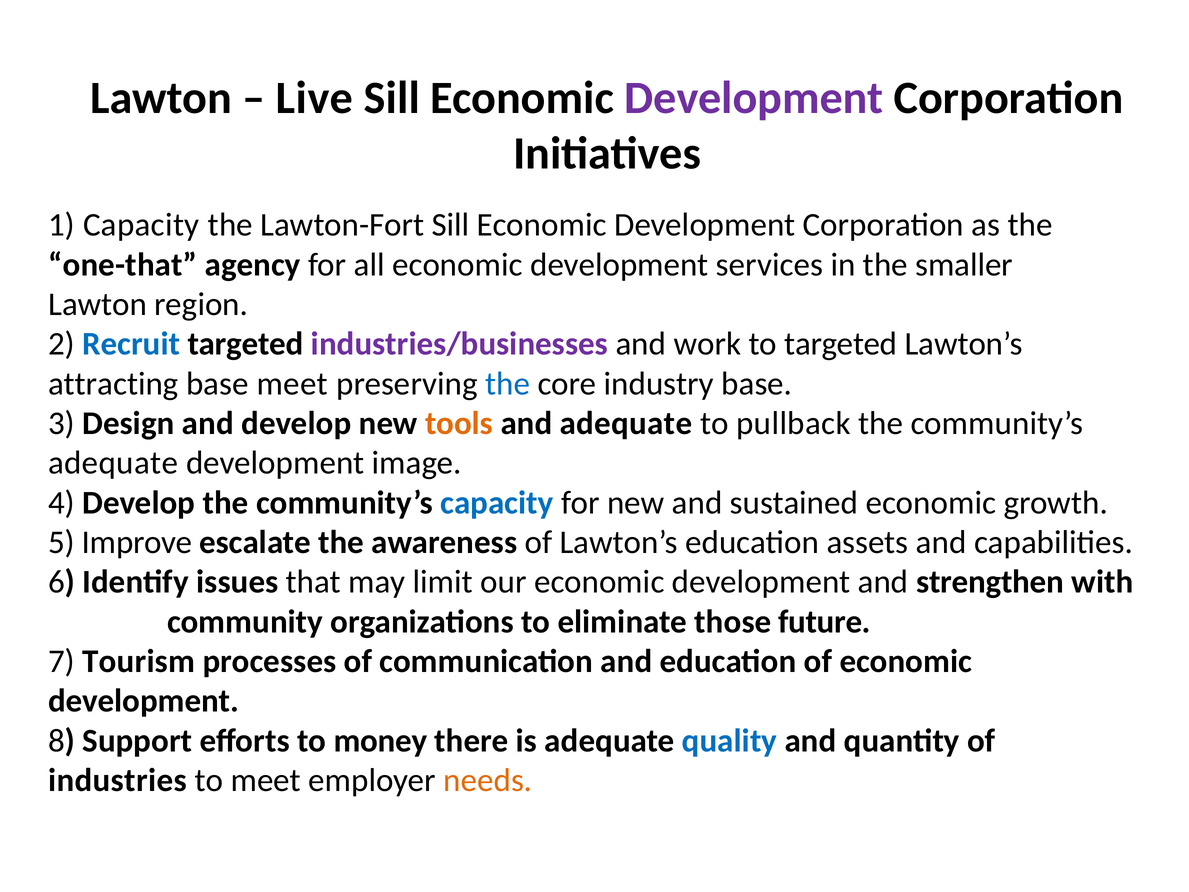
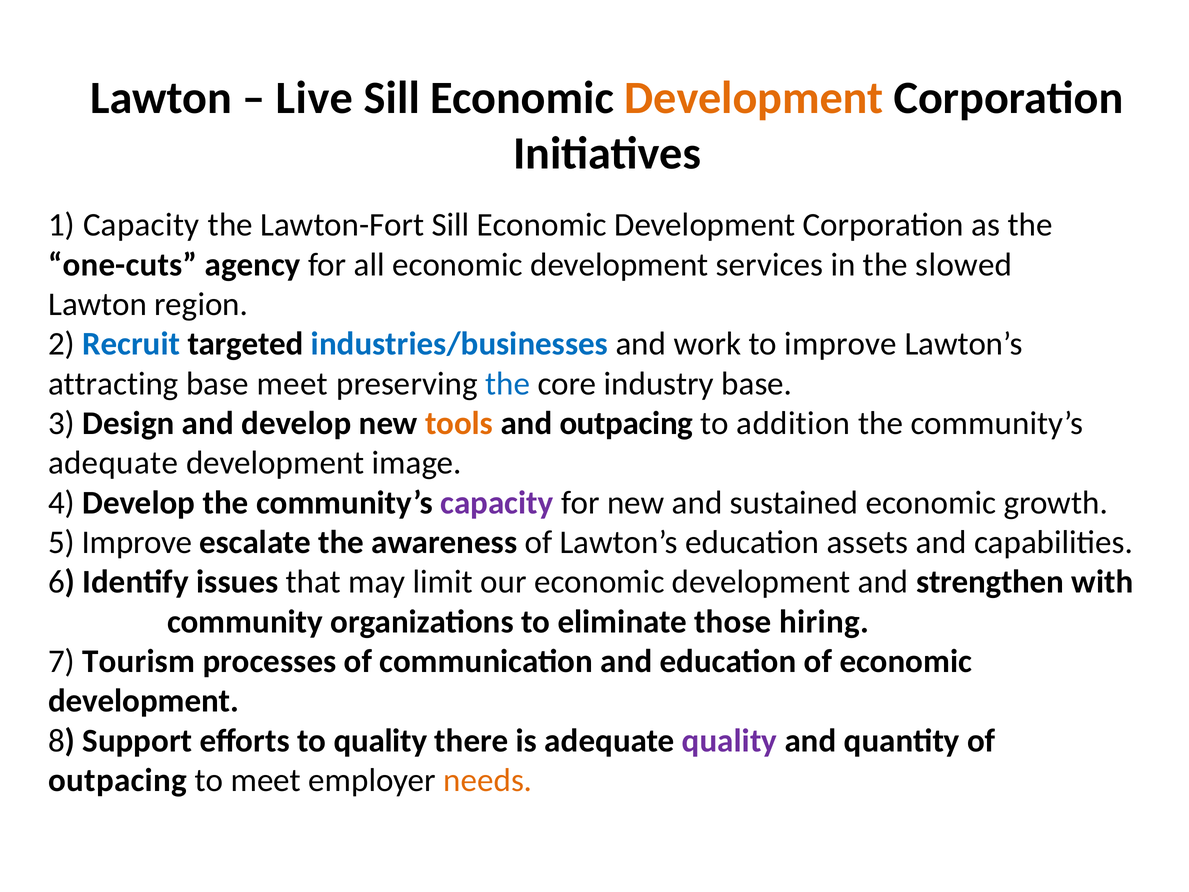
Development colour: purple -> orange (754, 98)
one-that: one-that -> one-cuts (123, 265)
smaller: smaller -> slowed (964, 265)
industries/businesses colour: purple -> blue (460, 344)
to targeted: targeted -> improve (841, 344)
and adequate: adequate -> outpacing (626, 423)
pullback: pullback -> addition (793, 423)
capacity colour: blue -> purple (497, 503)
future: future -> hiring (824, 621)
to money: money -> quality (380, 740)
quality colour: blue -> purple (730, 740)
industries: industries -> outpacing (118, 780)
